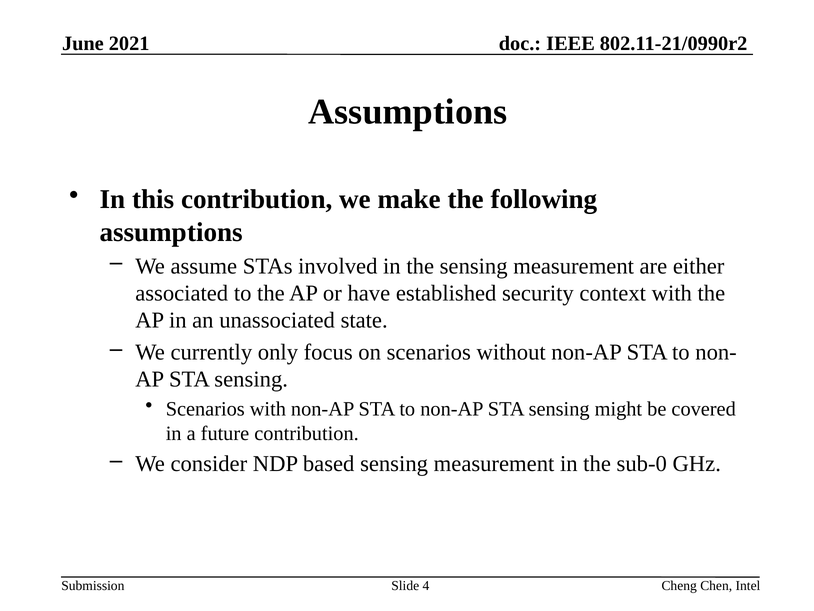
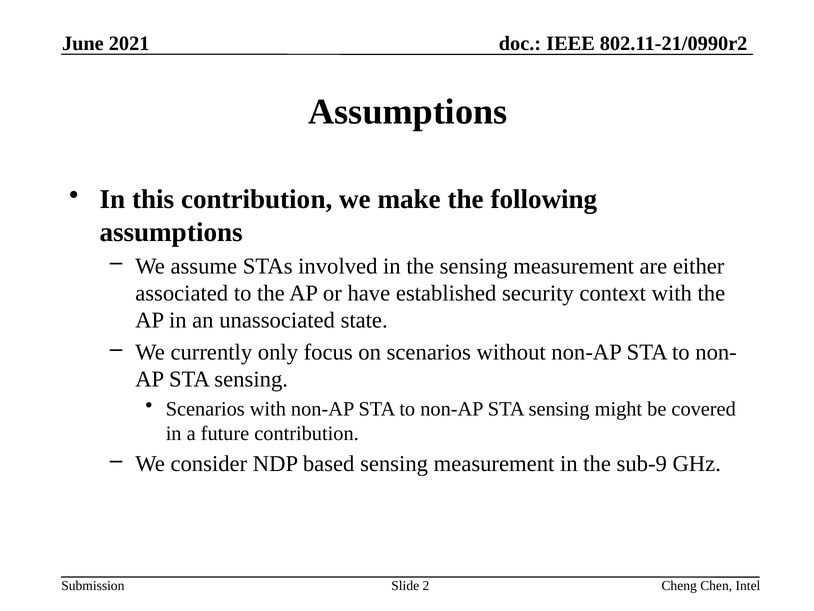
sub-0: sub-0 -> sub-9 (642, 464)
4: 4 -> 2 (426, 586)
